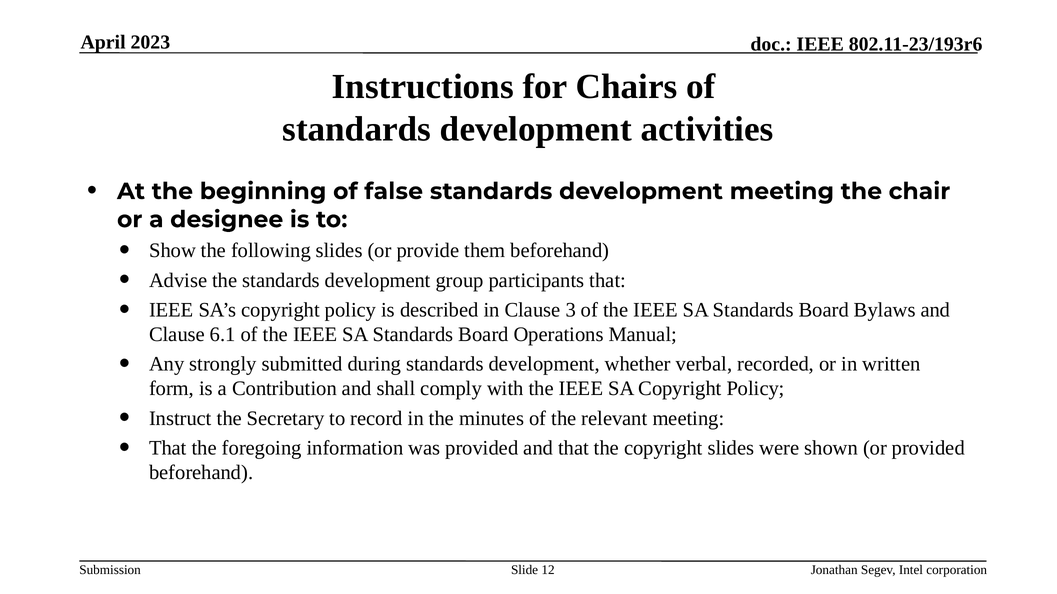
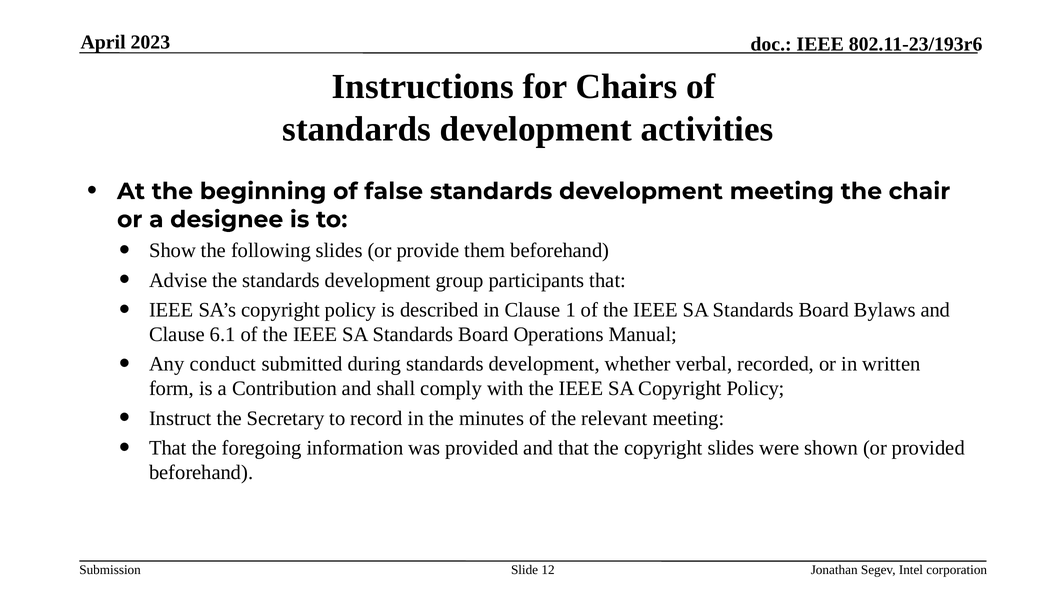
3: 3 -> 1 (571, 310)
strongly: strongly -> conduct (223, 364)
